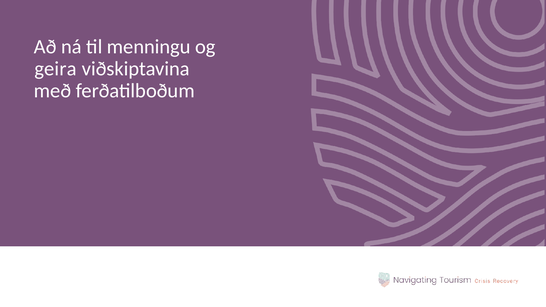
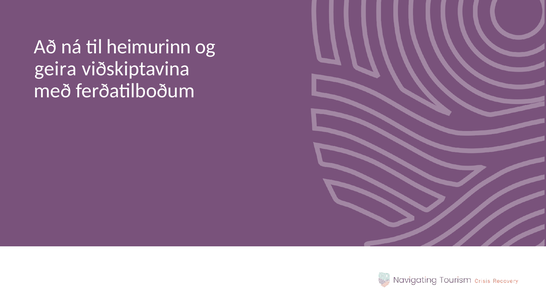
menningu: menningu -> heimurinn (149, 47)
